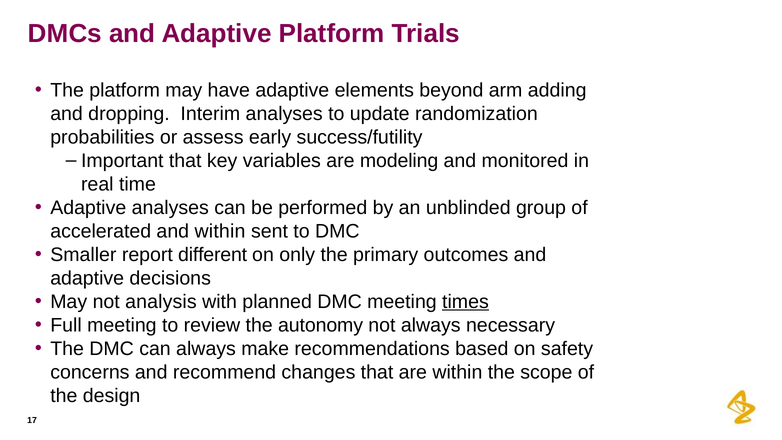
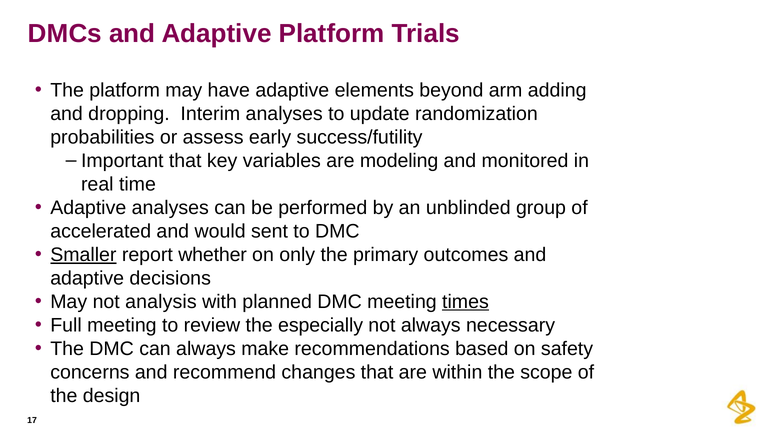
and within: within -> would (220, 231)
Smaller underline: none -> present (83, 255)
different: different -> whether (213, 255)
autonomy: autonomy -> especially (321, 325)
